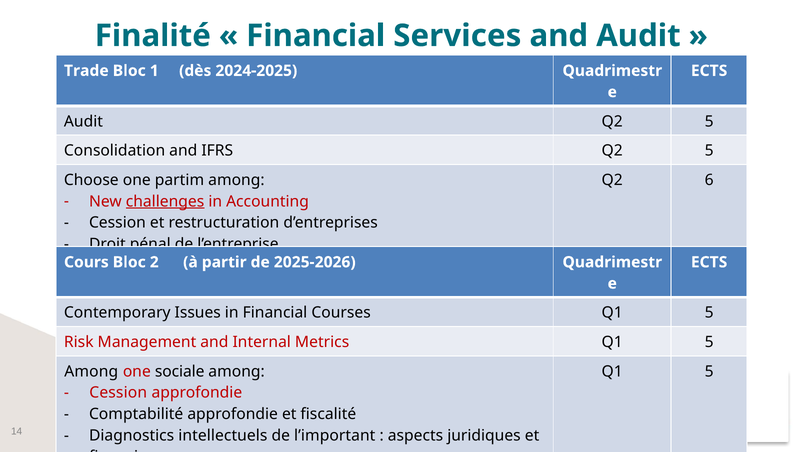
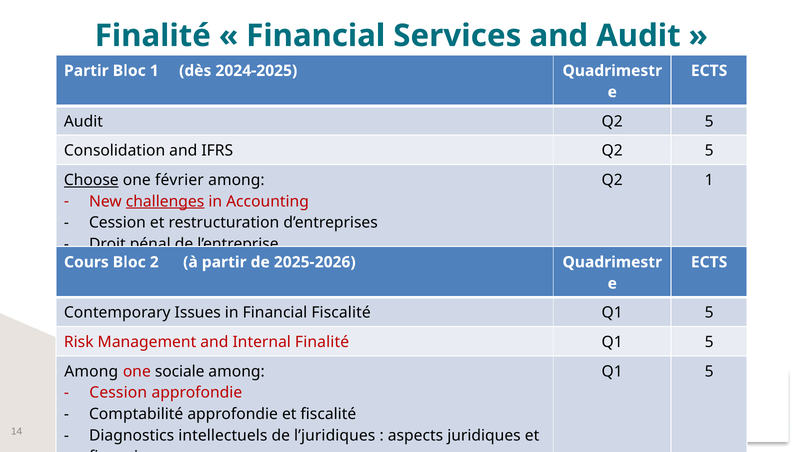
Trade: Trade -> Partir (86, 71)
Choose underline: none -> present (91, 180)
partim: partim -> février (179, 180)
Q2 6: 6 -> 1 (709, 180)
Financial Courses: Courses -> Fiscalité (341, 313)
Internal Metrics: Metrics -> Finalité (322, 342)
l’important: l’important -> l’juridiques (335, 435)
